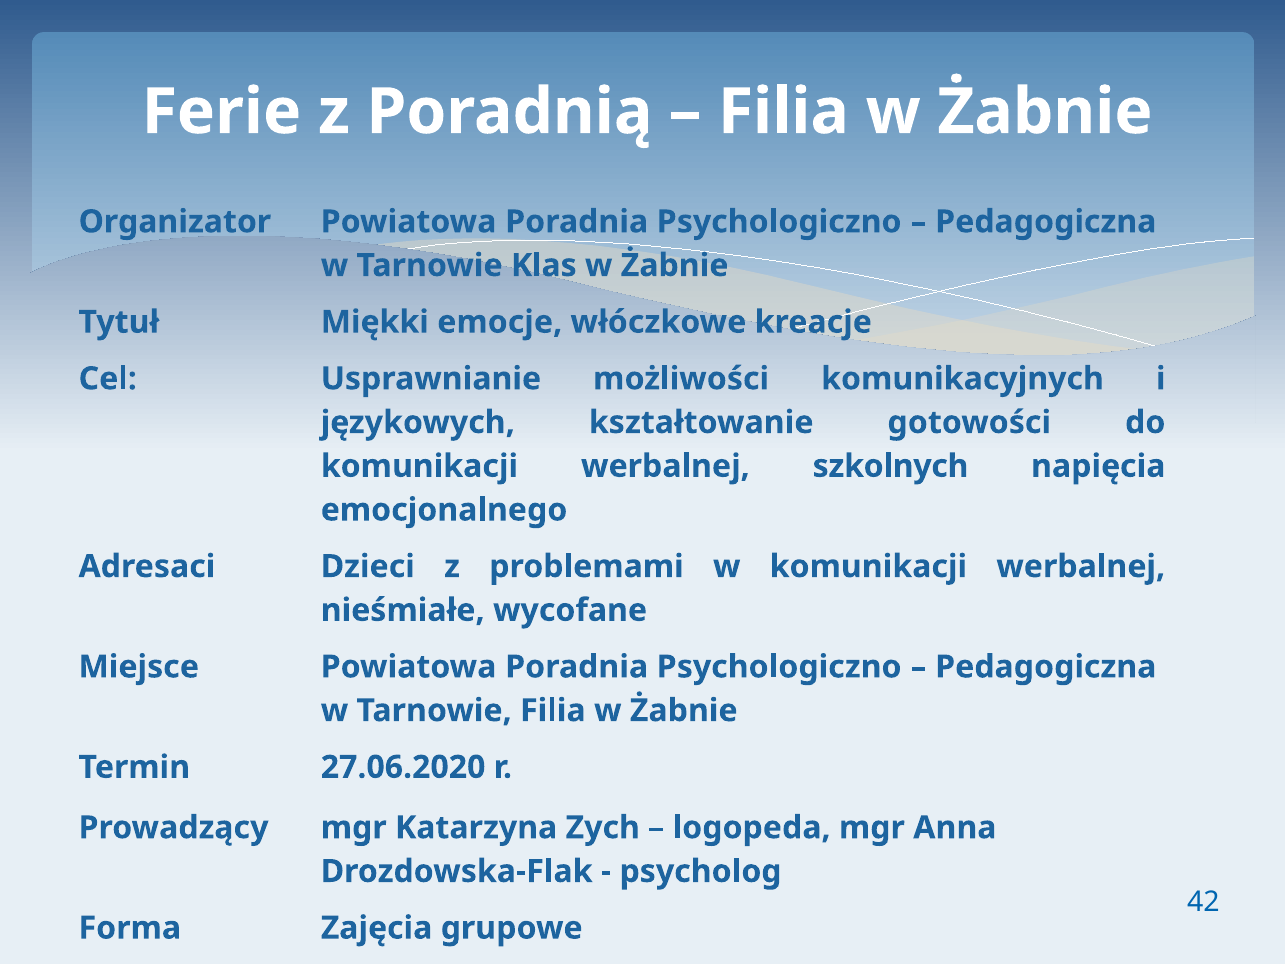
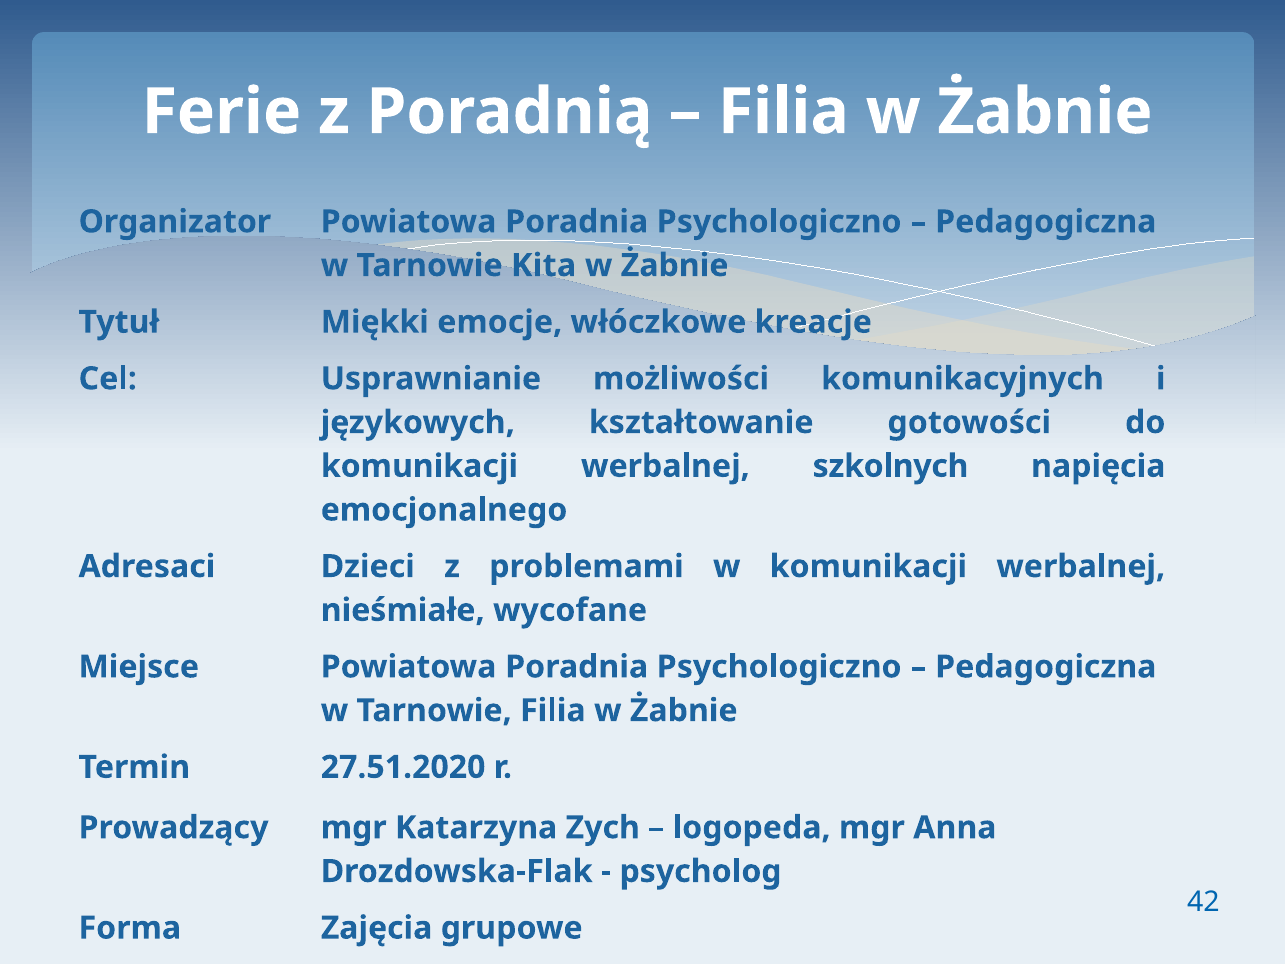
Klas: Klas -> Kita (544, 265)
27.06.2020: 27.06.2020 -> 27.51.2020 (403, 767)
